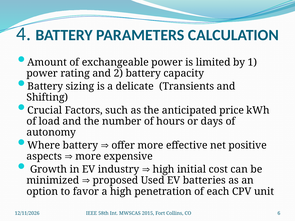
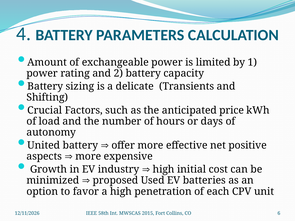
Where: Where -> United (44, 146)
